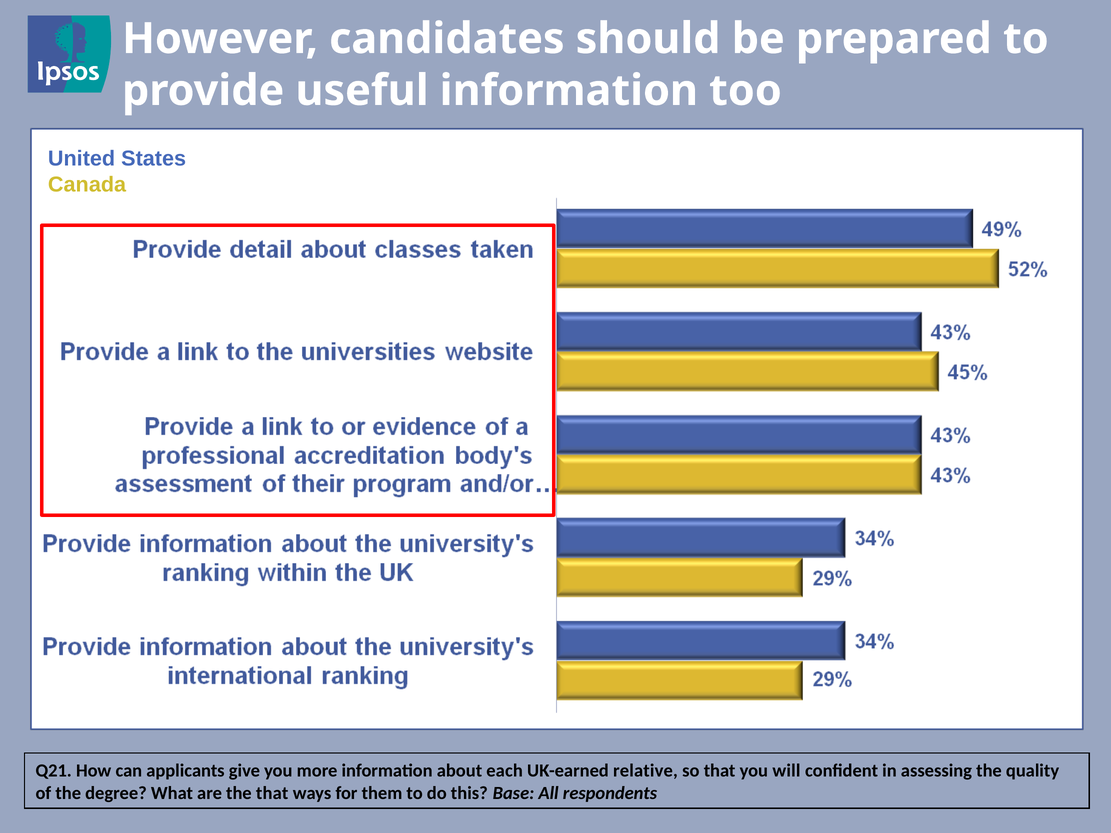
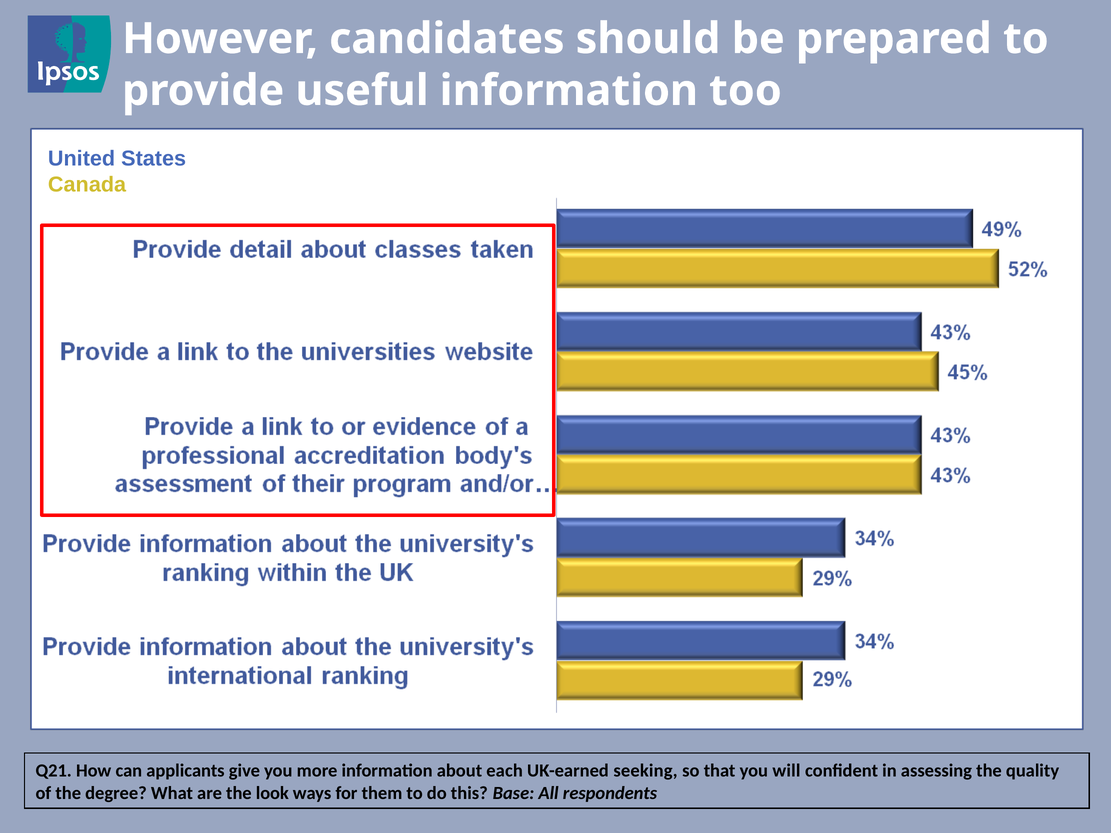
relative: relative -> seeking (645, 771)
the that: that -> look (272, 793)
